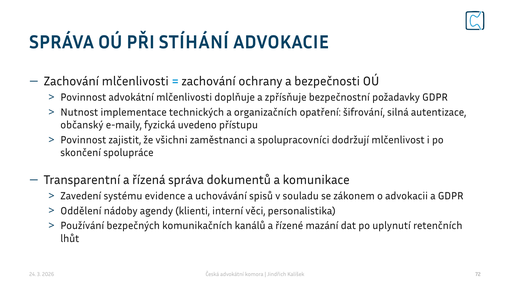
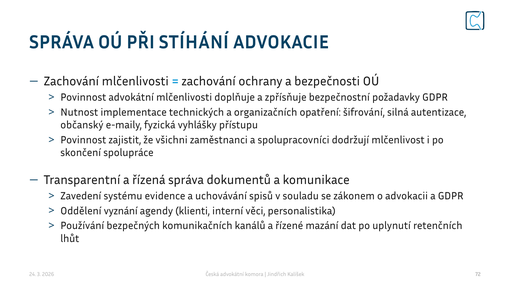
uvedeno: uvedeno -> vyhlášky (197, 125)
nádoby: nádoby -> vyznání (121, 211)
